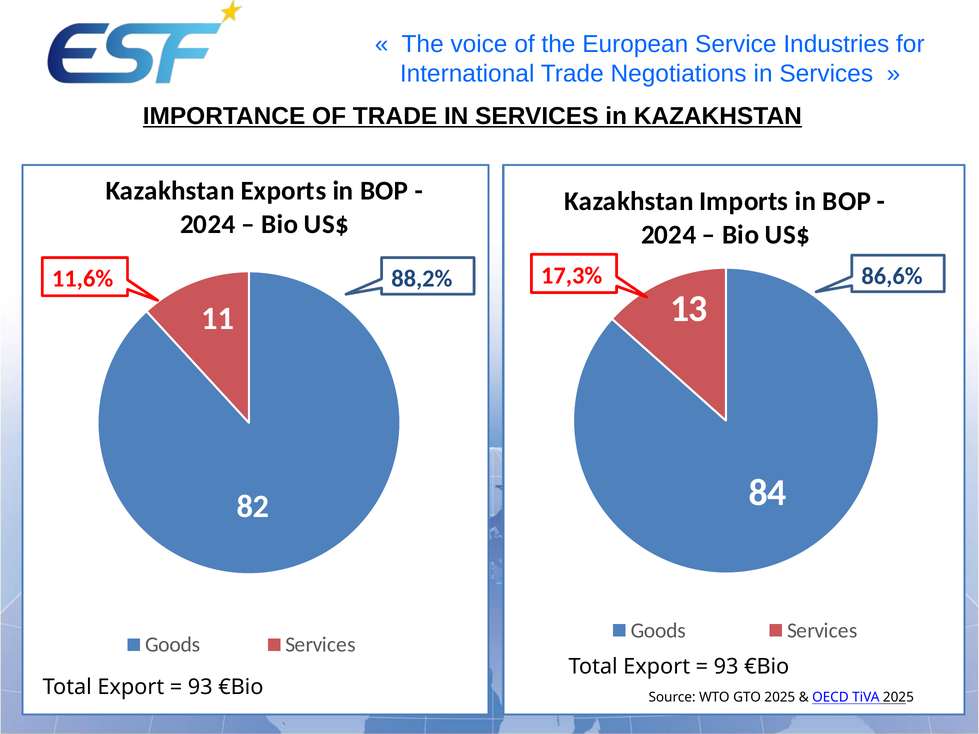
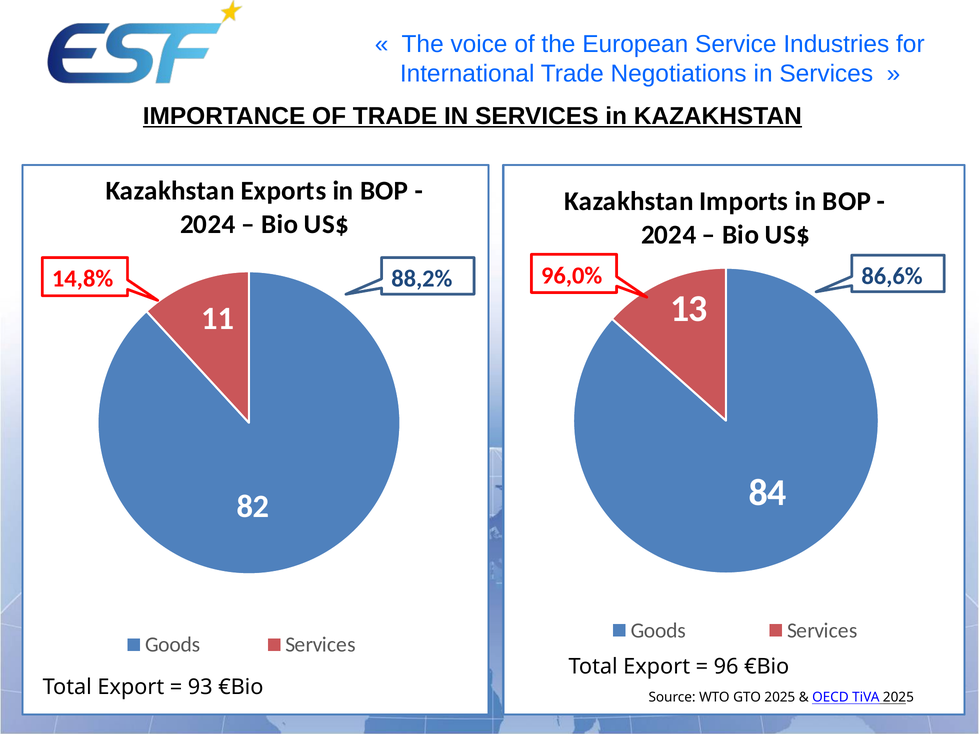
17,3%: 17,3% -> 96,0% (572, 276)
11,6%: 11,6% -> 14,8% (83, 279)
93: 93 -> 96 (726, 667)
